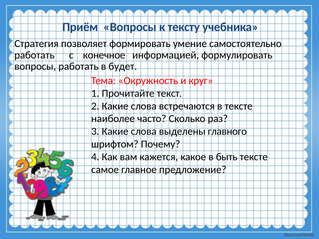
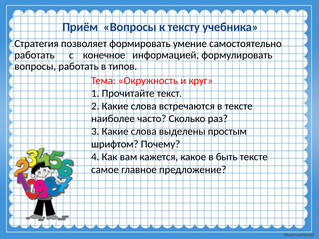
будет: будет -> типов (123, 67)
главного: главного -> простым (227, 132)
